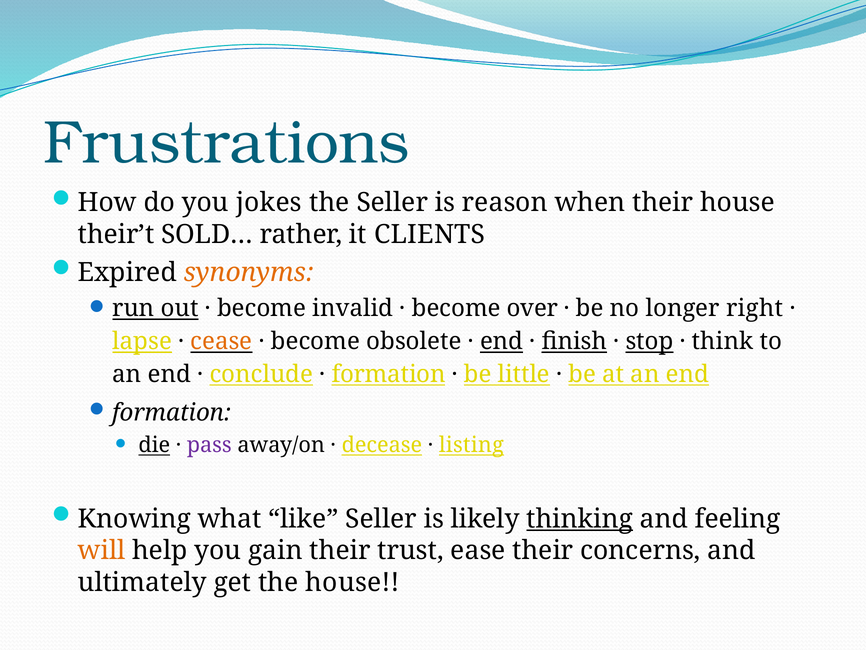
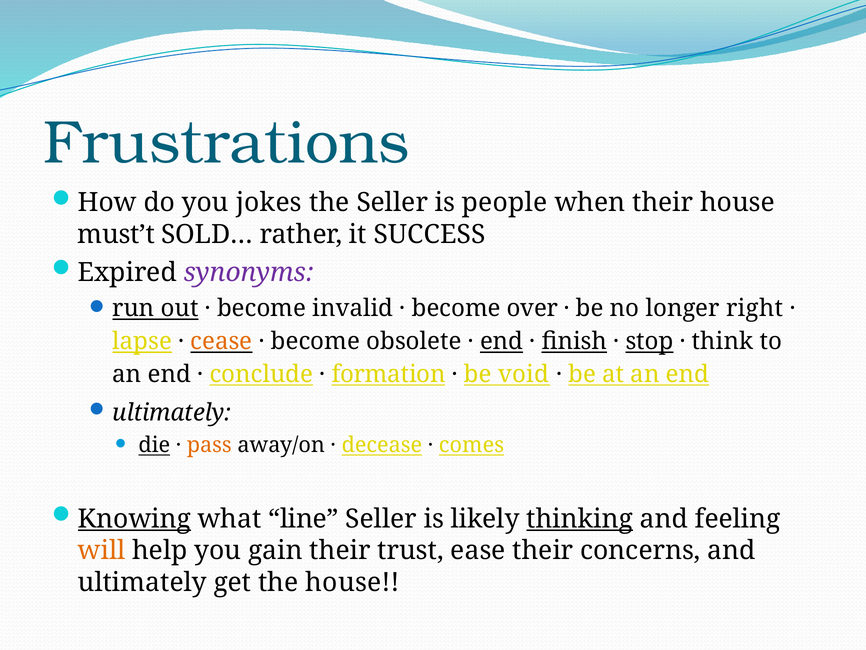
reason: reason -> people (505, 202)
their’t: their’t -> must’t (116, 234)
CLIENTS: CLIENTS -> SUCCESS (430, 234)
synonyms colour: orange -> purple (249, 272)
little: little -> void (524, 374)
formation: formation -> ultimately (172, 413)
pass colour: purple -> orange (209, 445)
listing: listing -> comes (471, 445)
Knowing underline: none -> present (134, 518)
like: like -> line (304, 518)
